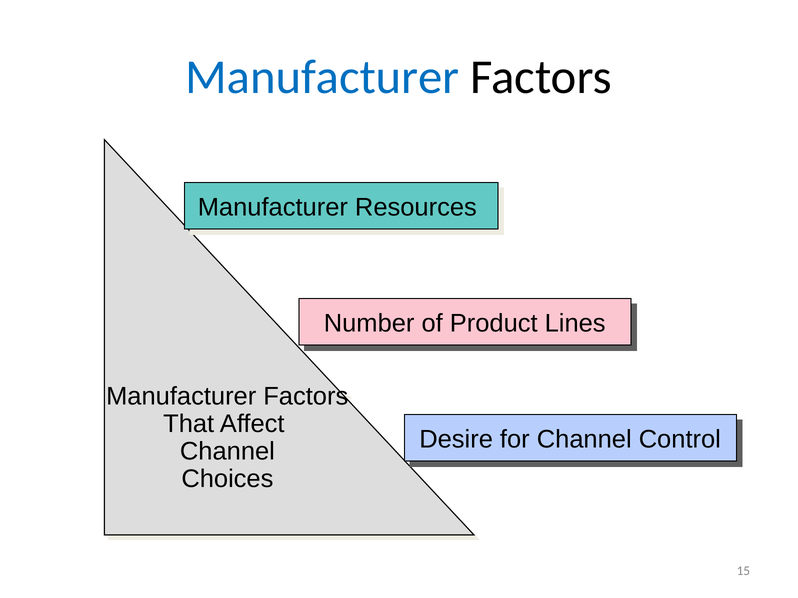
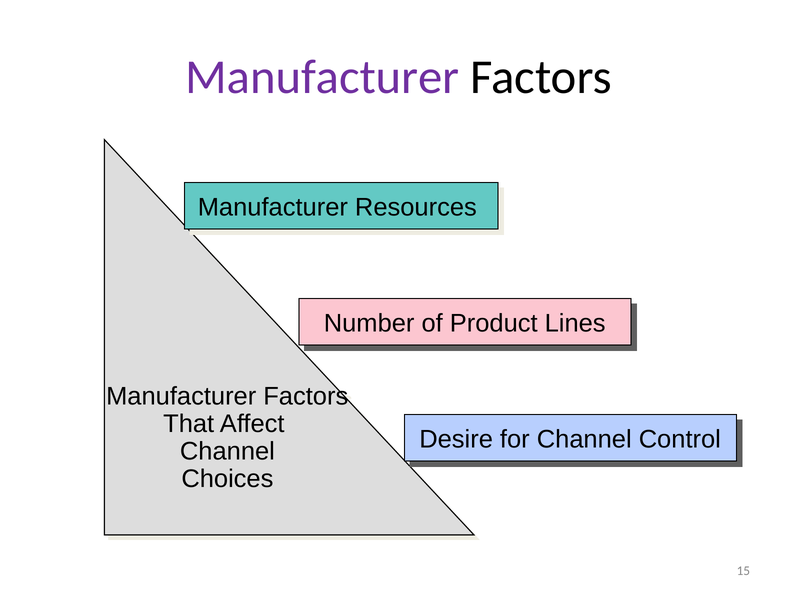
Manufacturer colour: blue -> purple (322, 77)
